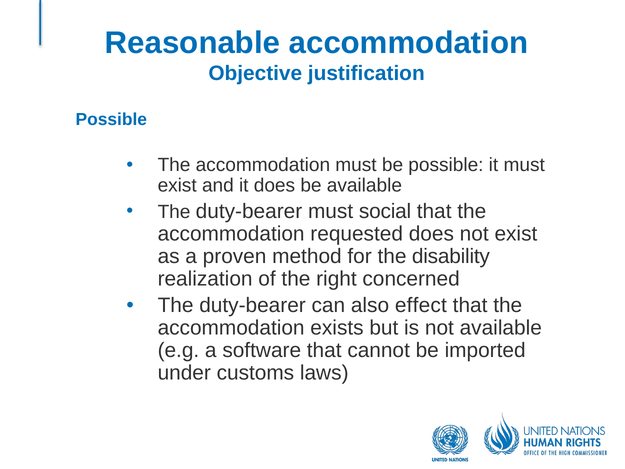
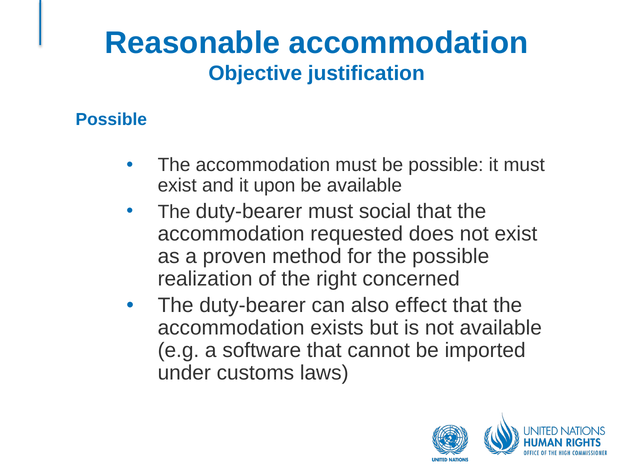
it does: does -> upon (275, 186)
the disability: disability -> possible (451, 256)
